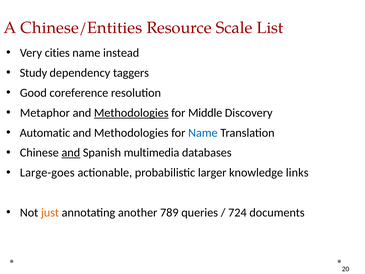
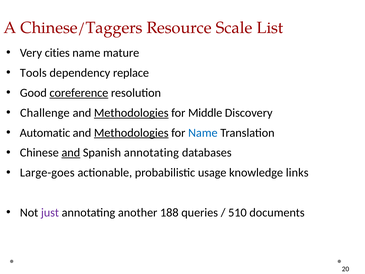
Chinese/Entities: Chinese/Entities -> Chinese/Taggers (81, 28)
instead: instead -> mature (121, 53)
Study: Study -> Tools (33, 73)
taggers: taggers -> replace (131, 73)
coreference underline: none -> present (79, 93)
Metaphor: Metaphor -> Challenge (45, 113)
Methodologies underline: none -> present (131, 133)
Spanish multimedia: multimedia -> annotating (151, 153)
larger: larger -> usage (212, 173)
just colour: orange -> purple (50, 212)
789: 789 -> 188 (169, 212)
724: 724 -> 510 (237, 212)
